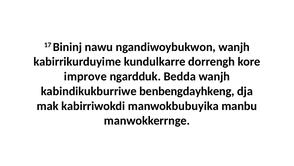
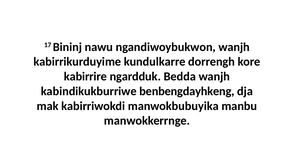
improve: improve -> kabirrire (85, 76)
